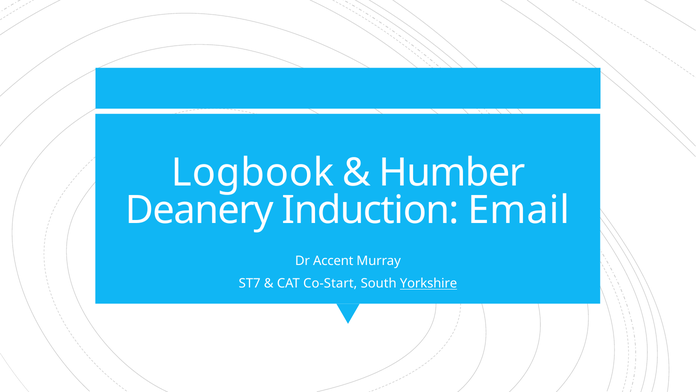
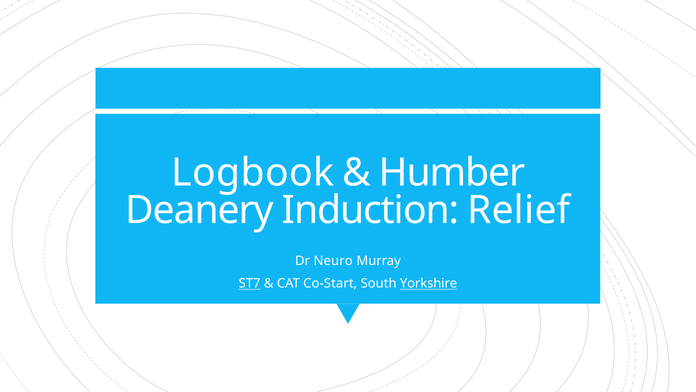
Email: Email -> Relief (519, 210)
Accent: Accent -> Neuro (333, 260)
ST7 underline: none -> present (250, 283)
